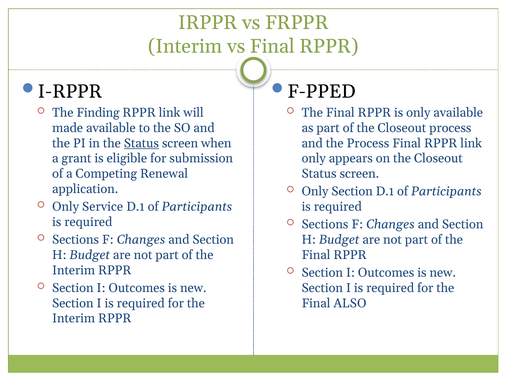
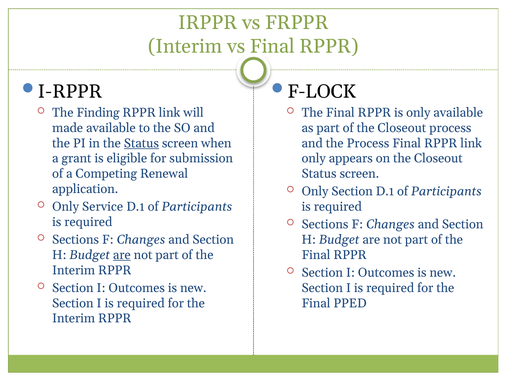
F-PPED: F-PPED -> F-LOCK (322, 91)
are underline: none -> present (122, 254)
ALSO: ALSO -> PPED (350, 303)
